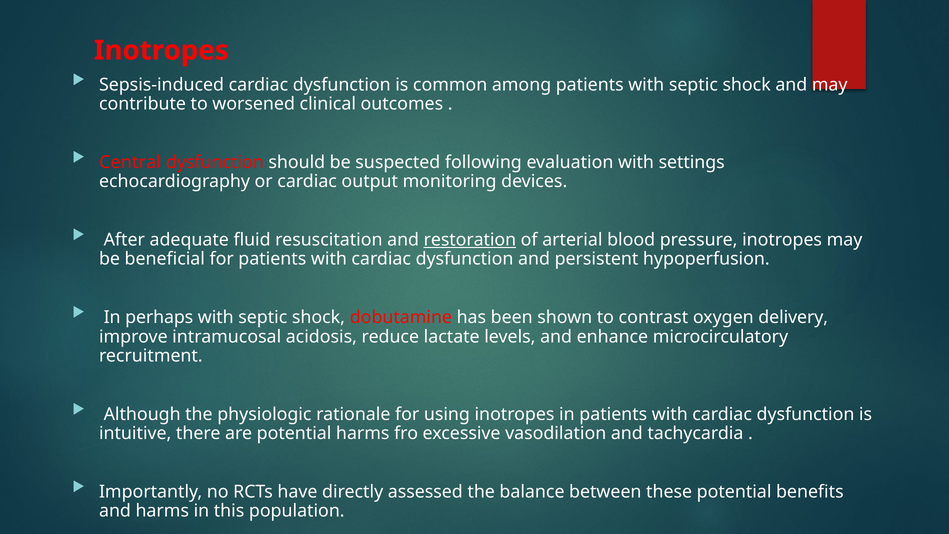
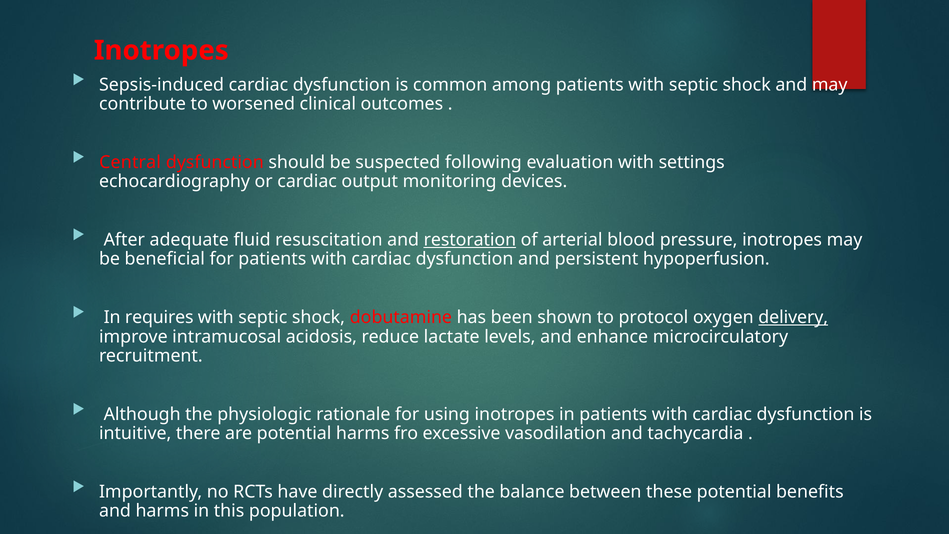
perhaps: perhaps -> requires (159, 317)
contrast: contrast -> protocol (653, 317)
delivery underline: none -> present (793, 317)
